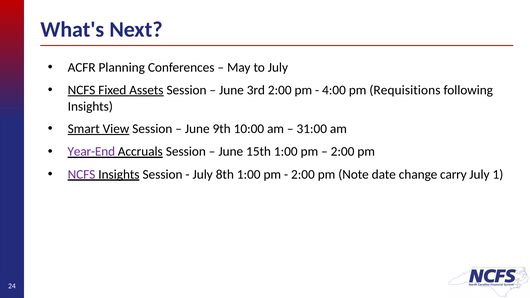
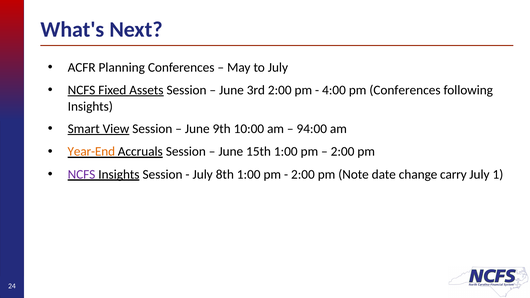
pm Requisitions: Requisitions -> Conferences (405, 90)
31:00: 31:00 -> 94:00 (312, 129)
Year-End colour: purple -> orange (91, 152)
